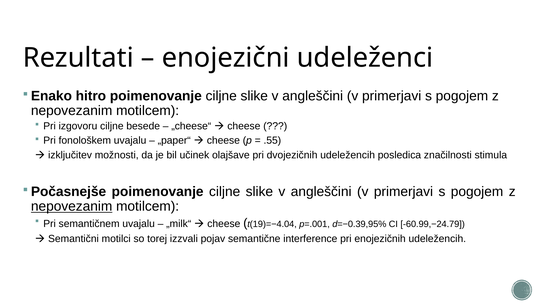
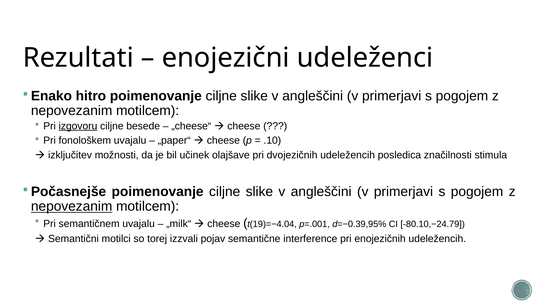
izgovoru underline: none -> present (78, 126)
.55: .55 -> .10 (272, 140)
-60.99,−24.79: -60.99,−24.79 -> -80.10,−24.79 (433, 224)
